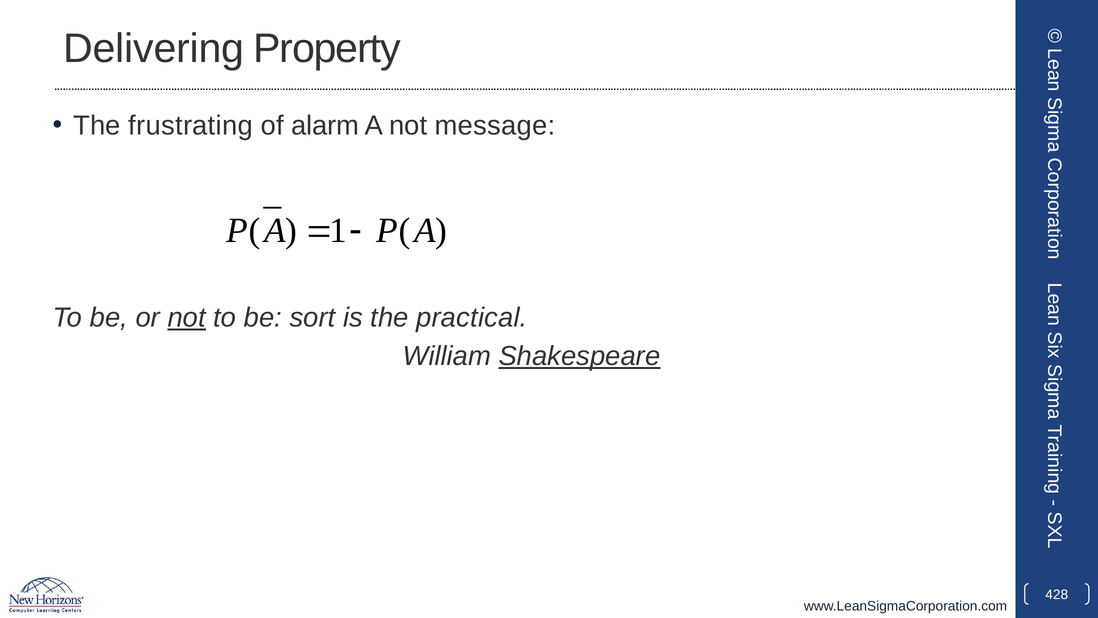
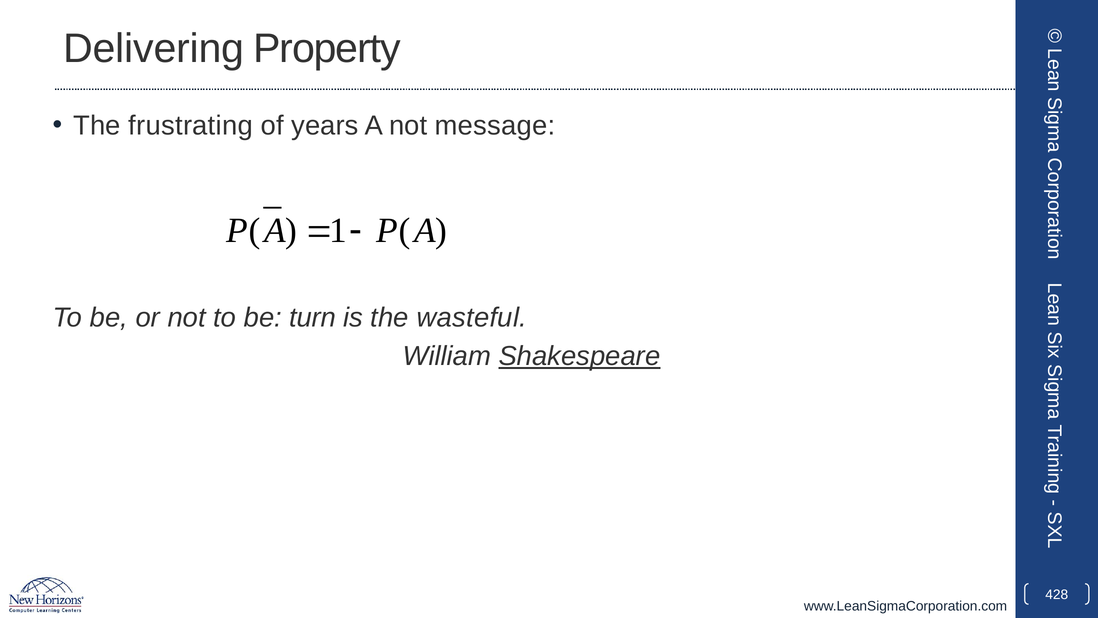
alarm: alarm -> years (325, 125)
not underline: present -> none (187, 318)
sort: sort -> turn (313, 318)
practical: practical -> wasteful (472, 318)
